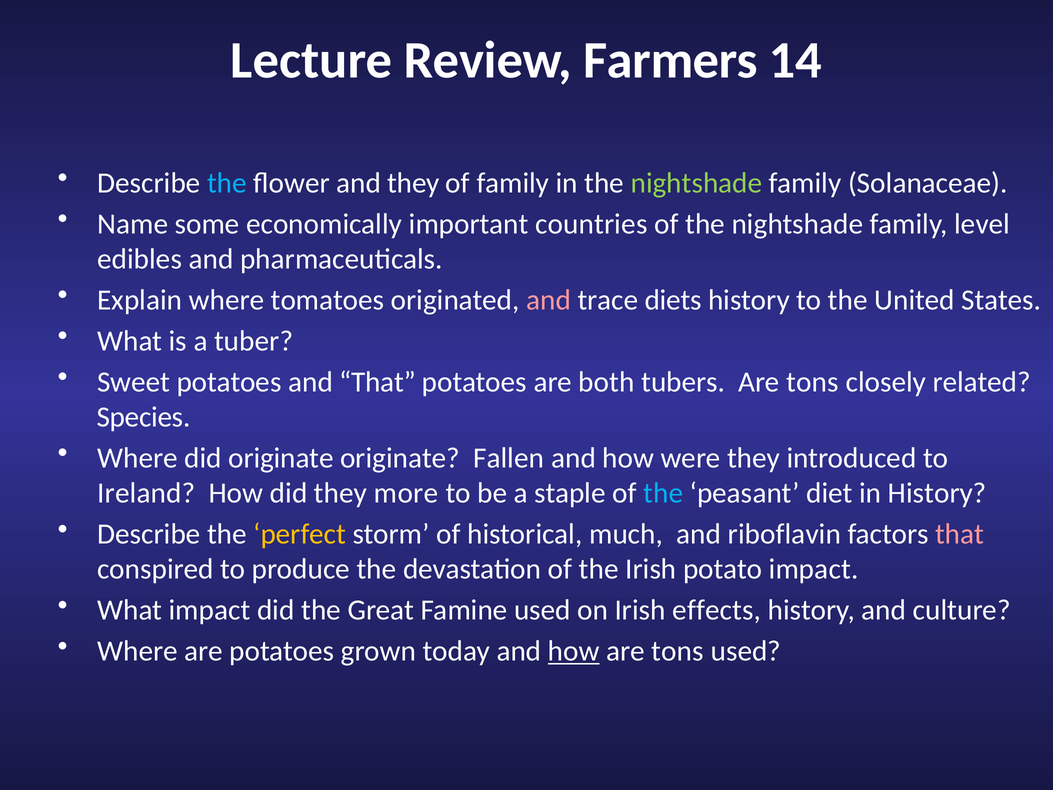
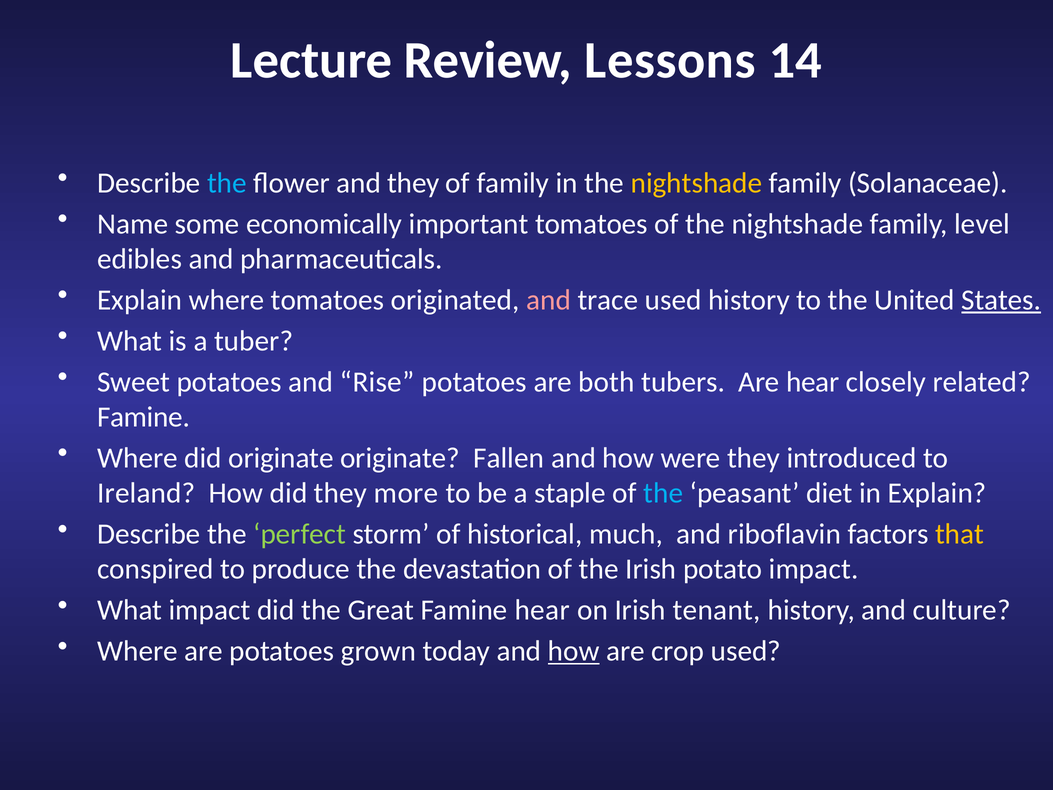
Farmers: Farmers -> Lessons (670, 61)
nightshade colour: light green -> yellow (696, 183)
important countries: countries -> tomatoes (591, 224)
trace diets: diets -> used (673, 300)
States underline: none -> present (1001, 300)
and That: That -> Rise (377, 382)
tubers Are tons: tons -> hear (813, 382)
Species: Species -> Famine (144, 417)
in History: History -> Explain (937, 493)
perfect colour: yellow -> light green (300, 534)
that colour: pink -> yellow (960, 534)
Famine used: used -> hear (542, 610)
effects: effects -> tenant (717, 610)
tons: tons -> crop (678, 651)
